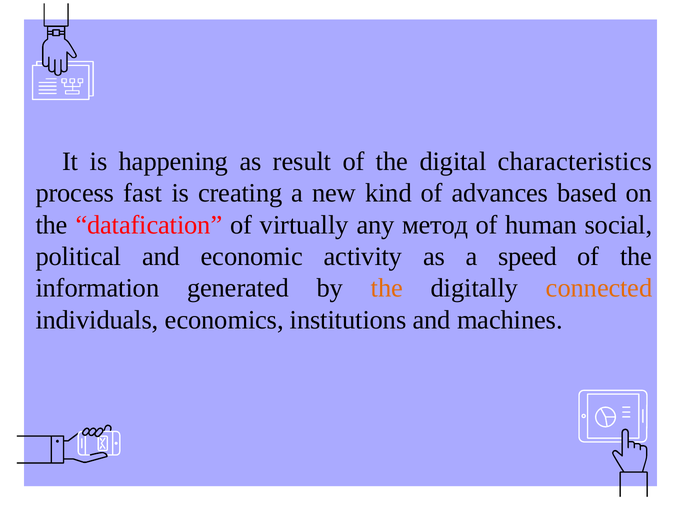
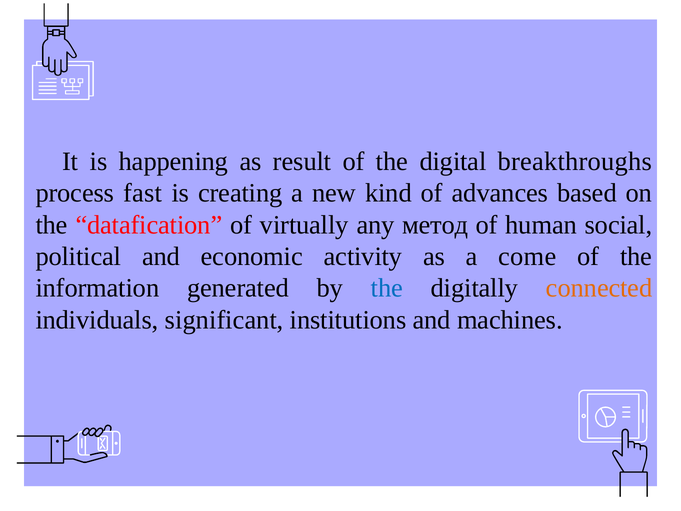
characteristics: characteristics -> breakthroughs (575, 161)
speed: speed -> come (527, 256)
the colour: orange -> blue (387, 288)
economics: economics -> significant (224, 320)
